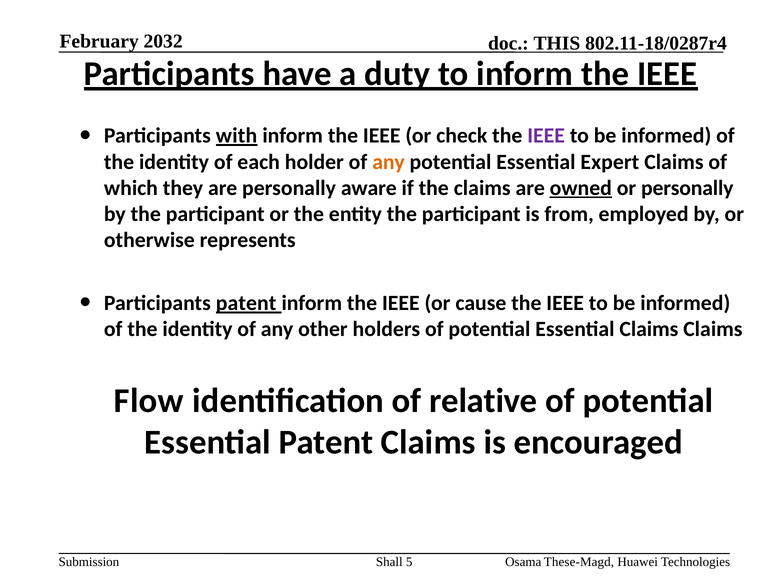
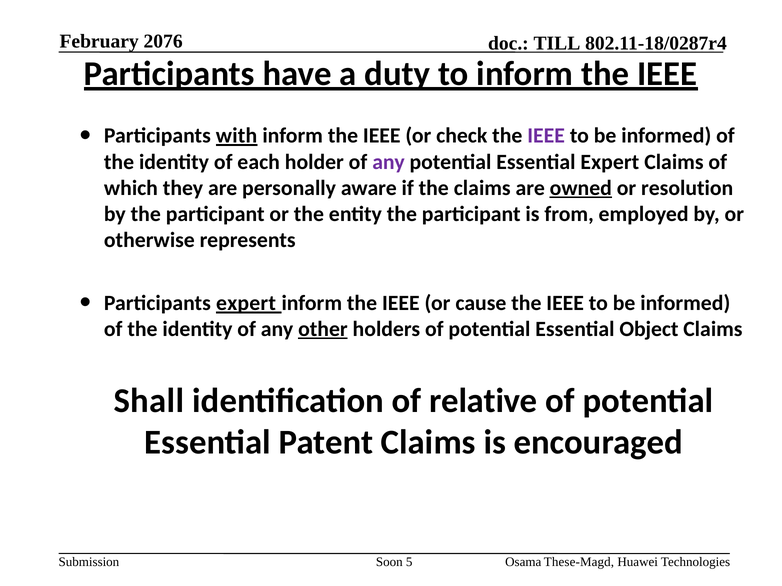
2032: 2032 -> 2076 (163, 41)
THIS: THIS -> TILL (557, 43)
any colour: orange -> purple (389, 162)
or personally: personally -> resolution (687, 188)
Participants patent: patent -> expert (246, 303)
other underline: none -> present (323, 329)
Essential Claims: Claims -> Object (649, 329)
Flow: Flow -> Shall (149, 401)
Shall: Shall -> Soon (389, 562)
